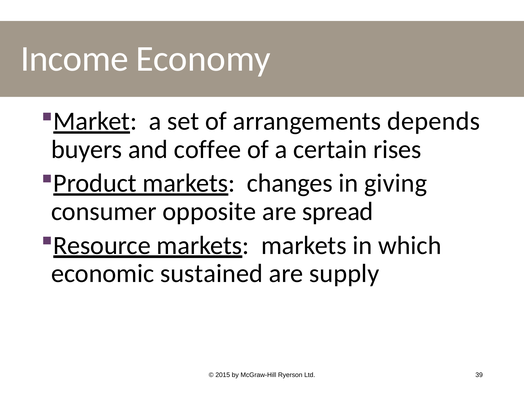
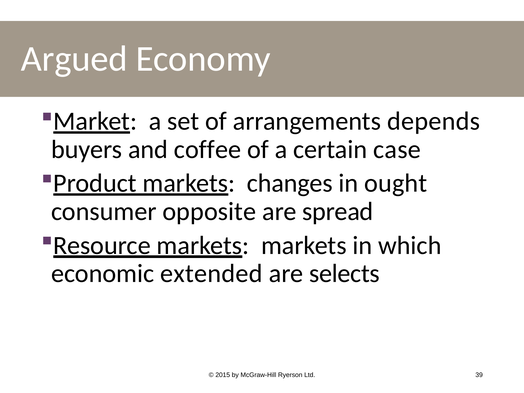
Income: Income -> Argued (74, 59)
rises: rises -> case (397, 150)
giving: giving -> ought (396, 183)
sustained: sustained -> extended (211, 274)
supply: supply -> selects (344, 274)
